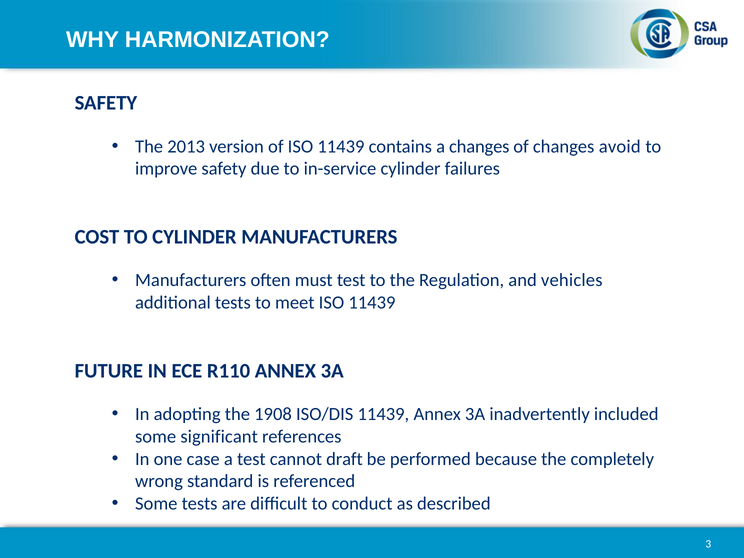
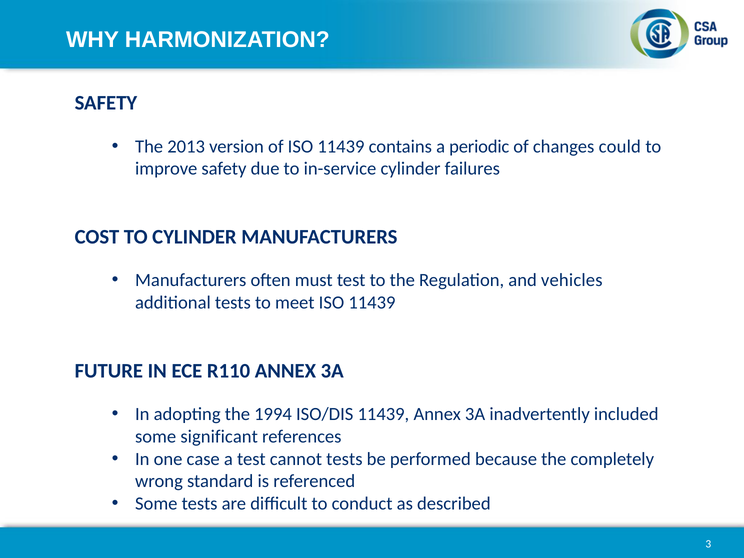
a changes: changes -> periodic (479, 146)
avoid: avoid -> could (620, 146)
1908: 1908 -> 1994 (273, 414)
cannot draft: draft -> tests (344, 459)
